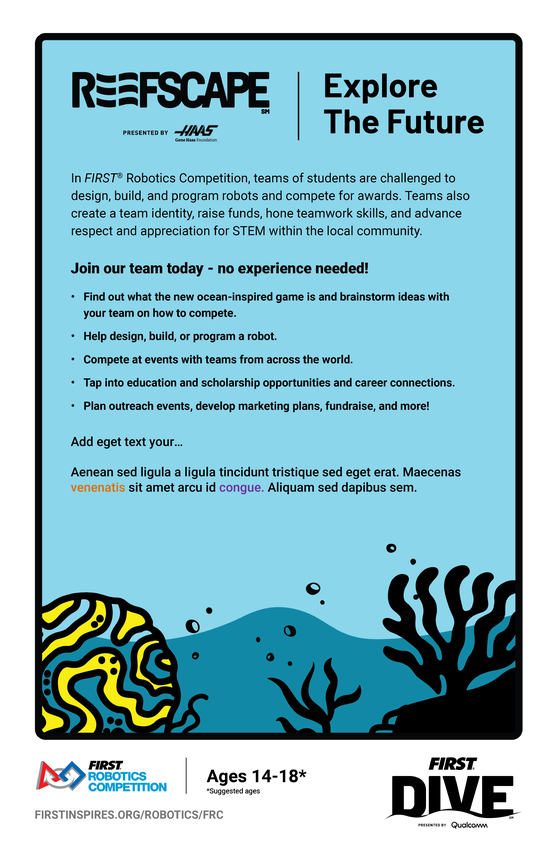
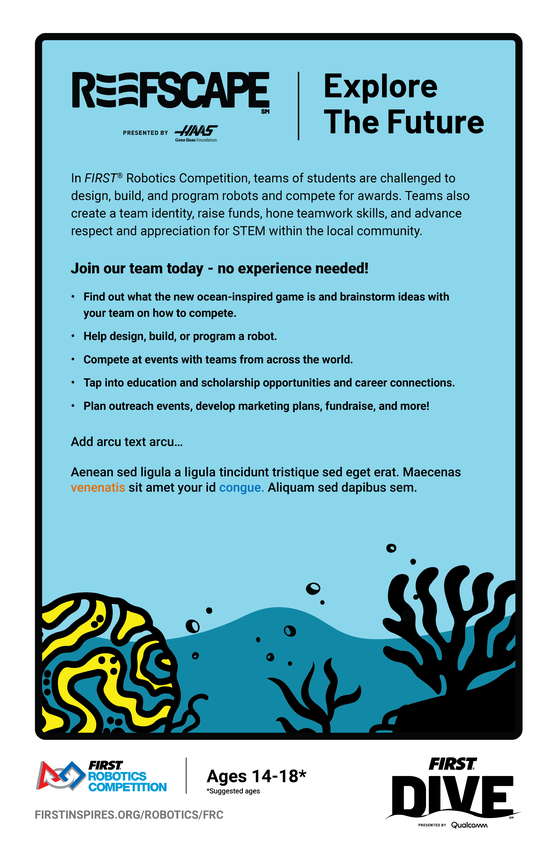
Add eget: eget -> arcu (109, 441)
your…: your… -> arcu… (166, 441)
arcu: arcu -> your (190, 487)
congue colour: purple -> blue (242, 487)
